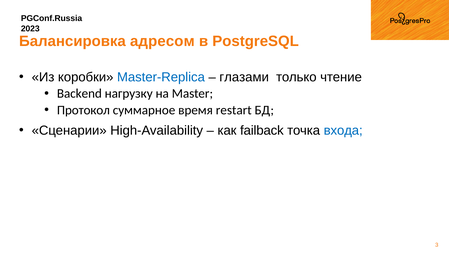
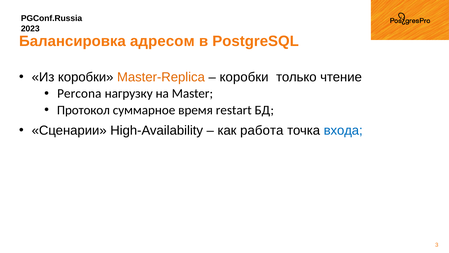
Master-Replica colour: blue -> orange (161, 77)
глазами: глазами -> коробки (244, 77)
Backend: Backend -> Percona (79, 93)
failback: failback -> работа (262, 130)
